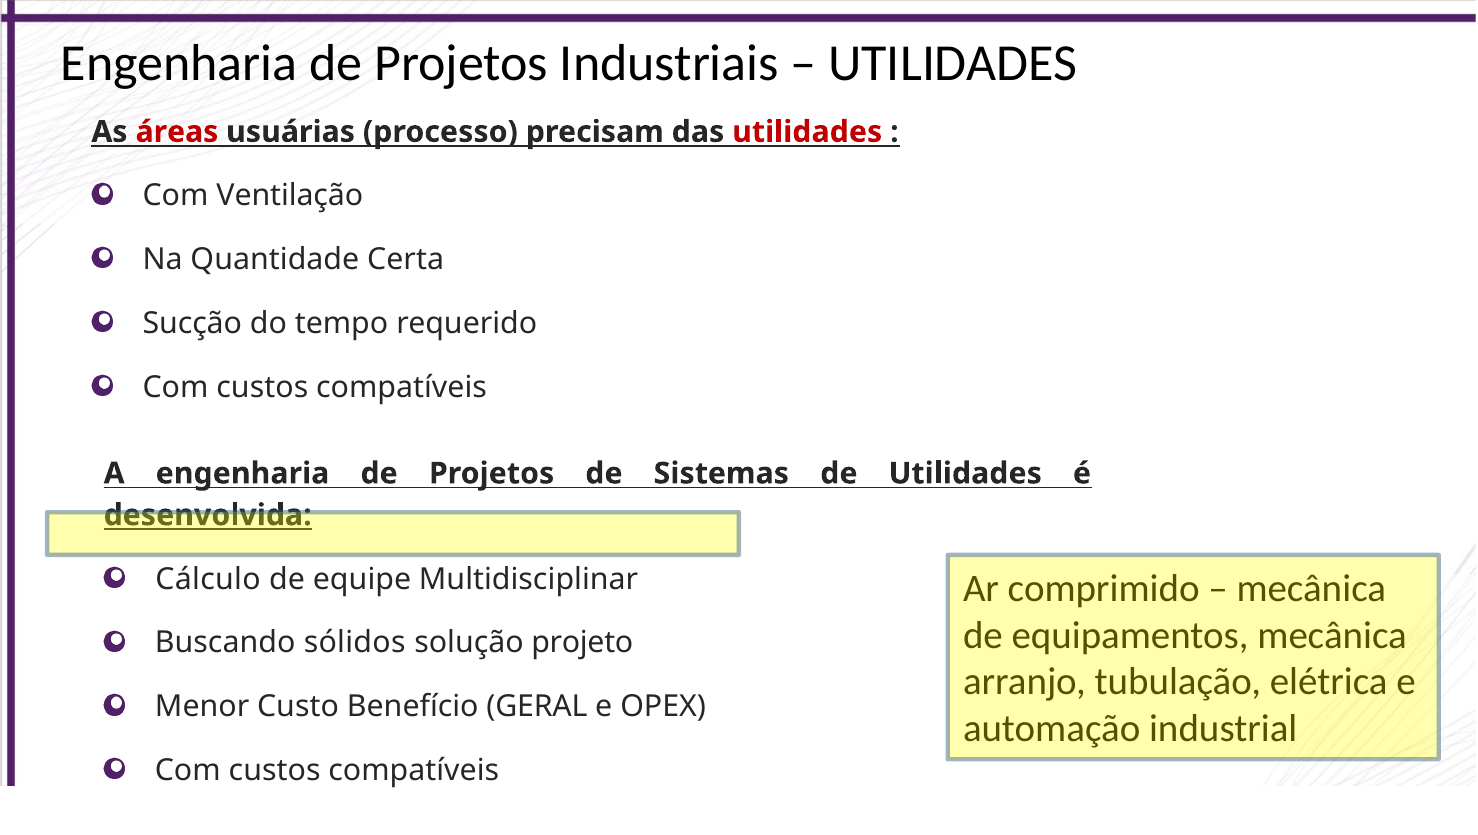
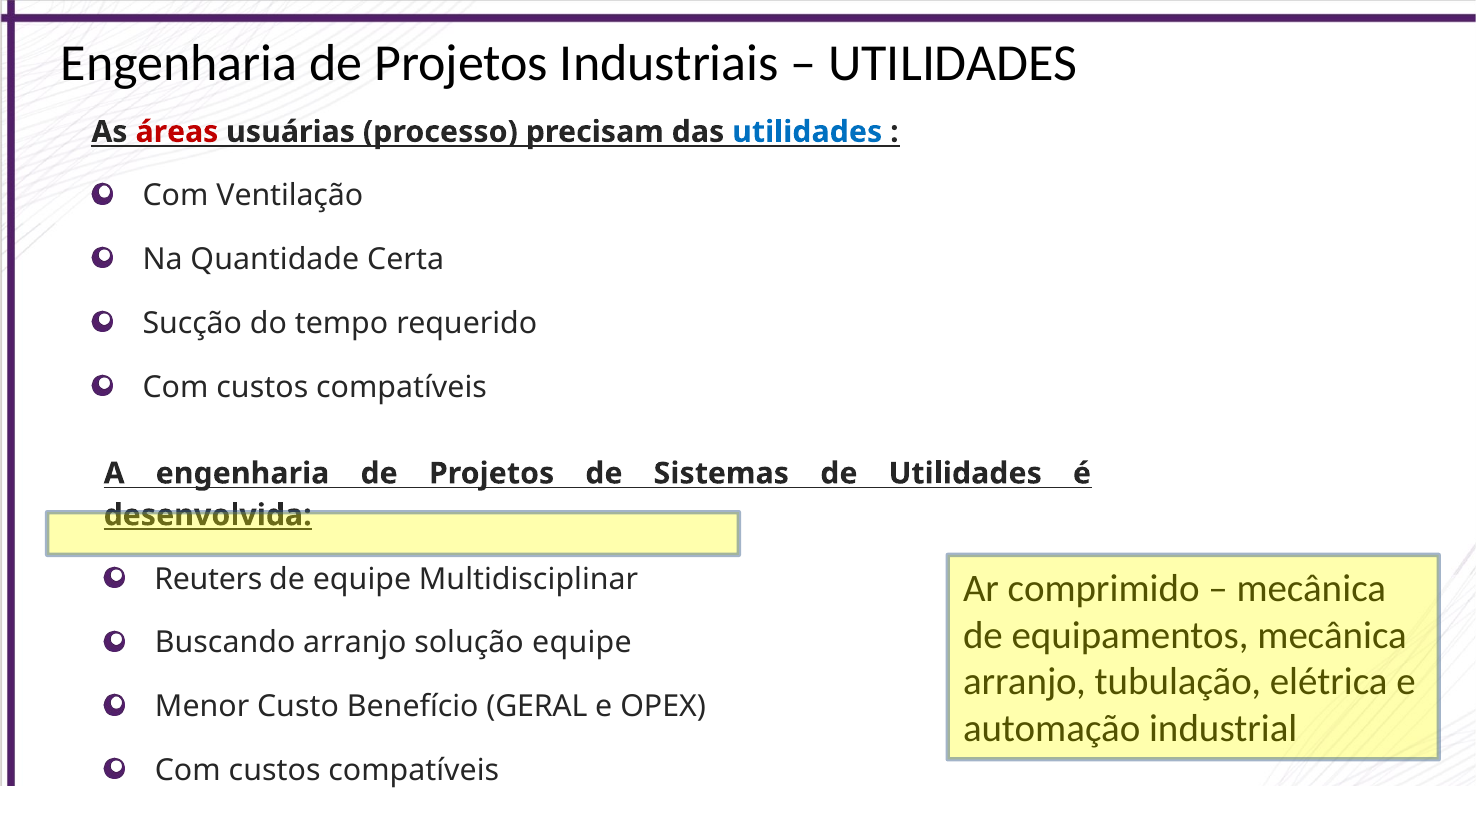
utilidades colour: red -> blue (807, 132)
Cálculo: Cálculo -> Reuters (208, 579)
Buscando sólidos: sólidos -> arranjo (355, 643)
solução projeto: projeto -> equipe (582, 643)
